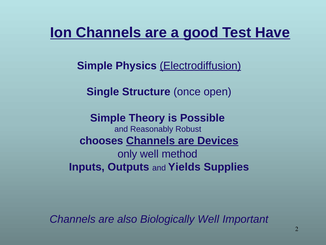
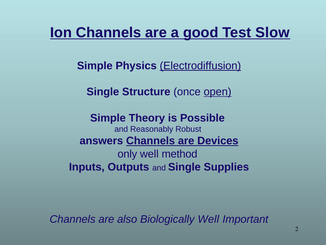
Have: Have -> Slow (272, 32)
open underline: none -> present (218, 92)
chooses: chooses -> answers (101, 141)
and Yields: Yields -> Single (184, 167)
